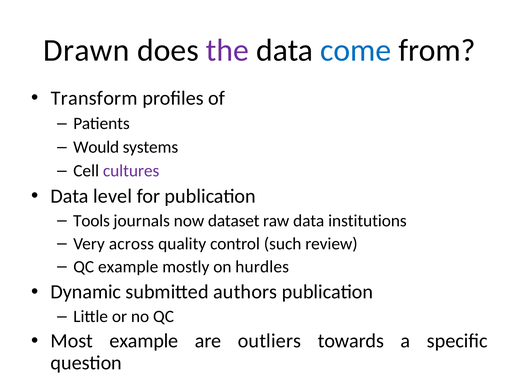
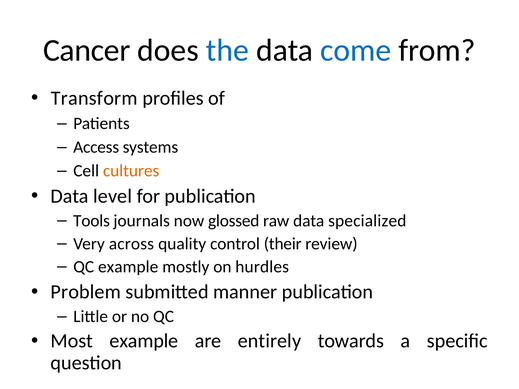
Drawn: Drawn -> Cancer (87, 50)
the colour: purple -> blue (227, 50)
Would: Would -> Access (96, 147)
cultures colour: purple -> orange (131, 171)
dataset: dataset -> glossed (234, 221)
institutions: institutions -> specialized (367, 221)
such: such -> their (283, 244)
Dynamic: Dynamic -> Problem (86, 292)
authors: authors -> manner (245, 292)
outliers: outliers -> entirely (270, 341)
